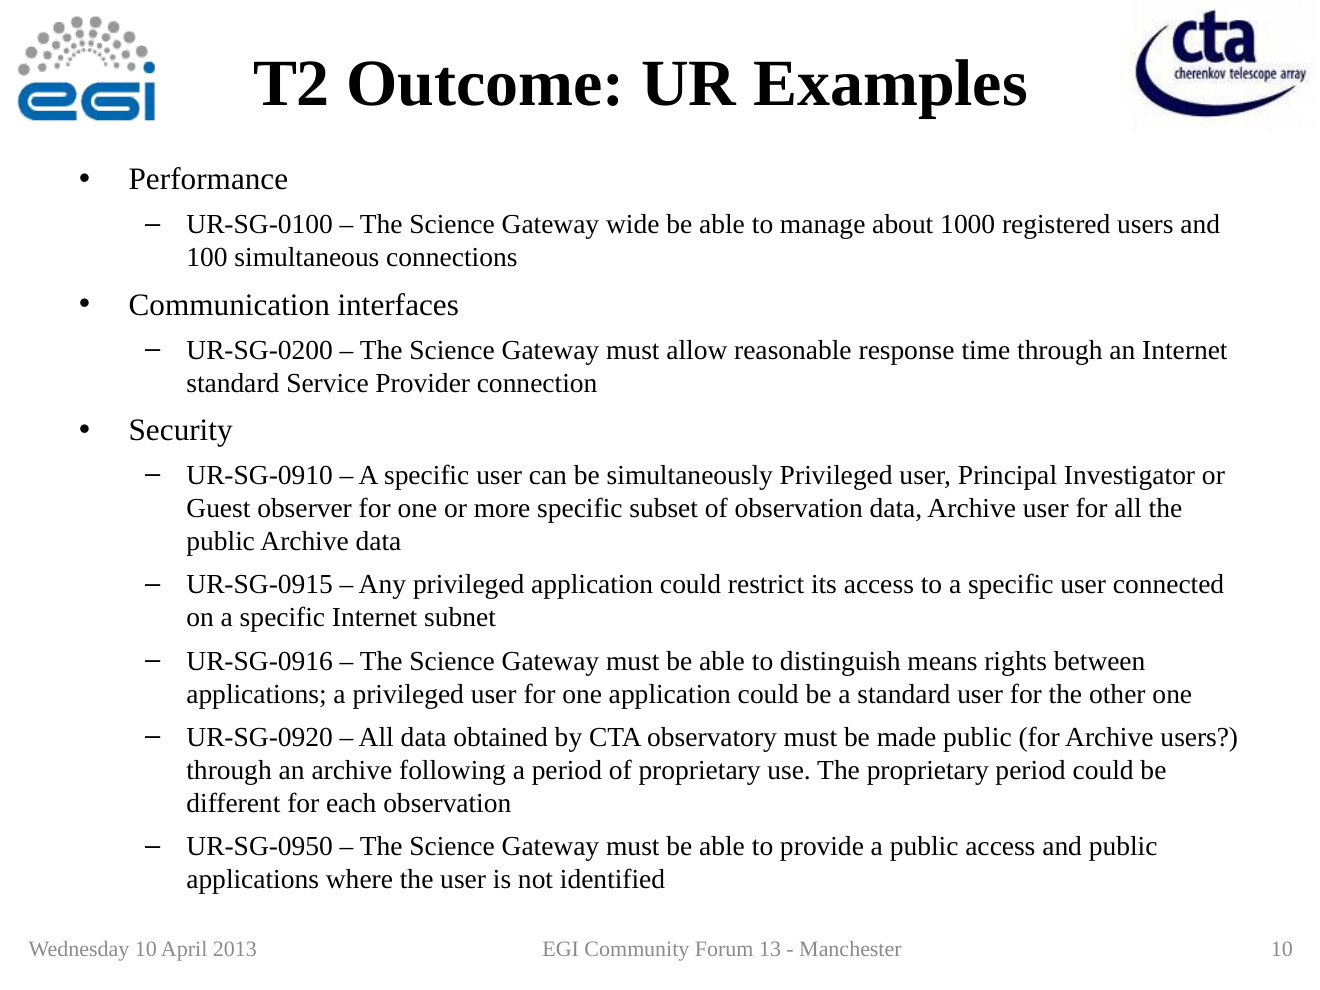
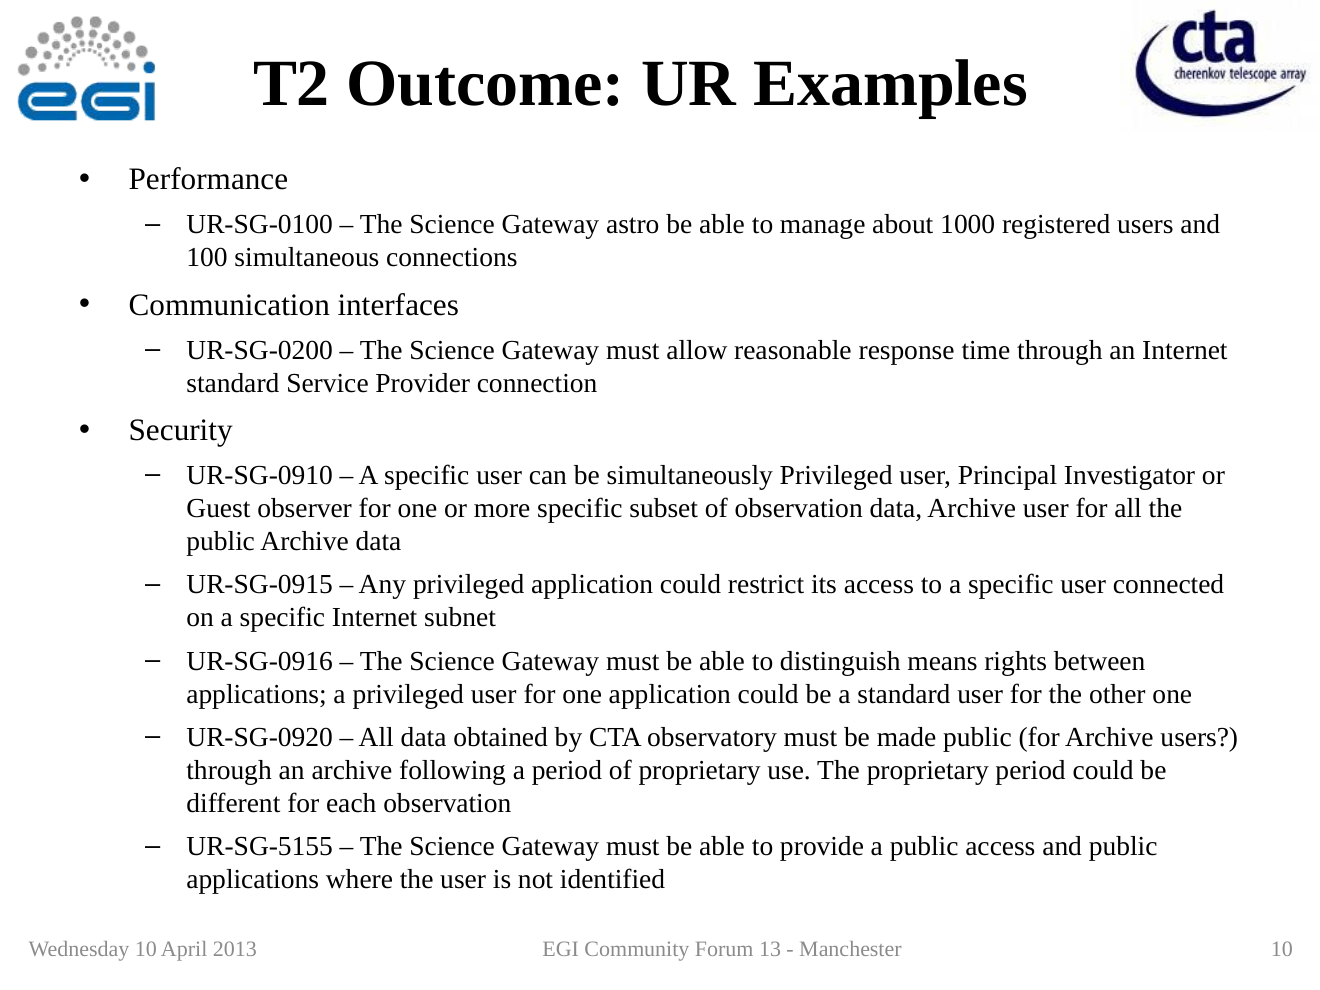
wide: wide -> astro (633, 225)
UR-SG-0950: UR-SG-0950 -> UR-SG-5155 (260, 847)
